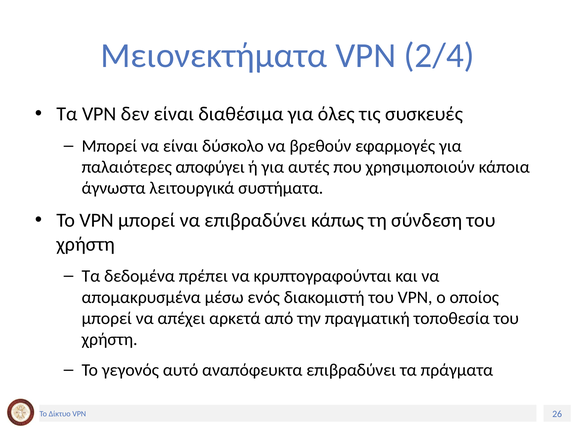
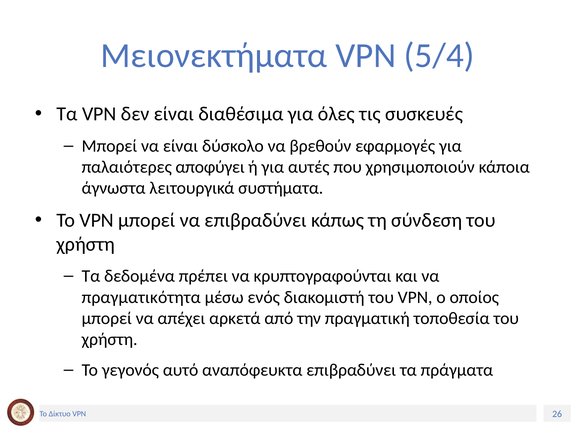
2/4: 2/4 -> 5/4 (439, 56)
απομακρυσμένα: απομακρυσμένα -> πραγματικότητα (141, 297)
